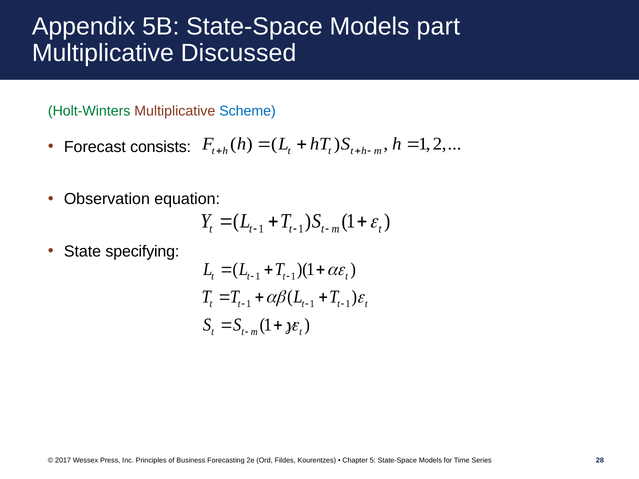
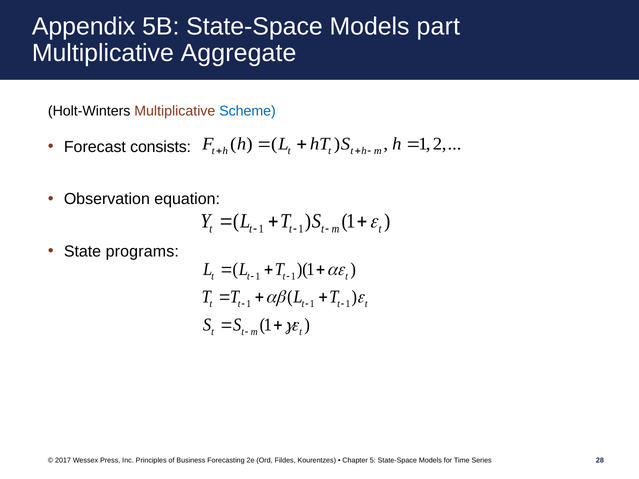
Discussed: Discussed -> Aggregate (239, 53)
Holt-Winters colour: green -> black (89, 111)
specifying: specifying -> programs (142, 251)
